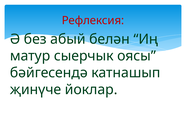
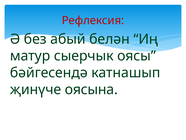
йоклар: йоклар -> оясына (91, 89)
